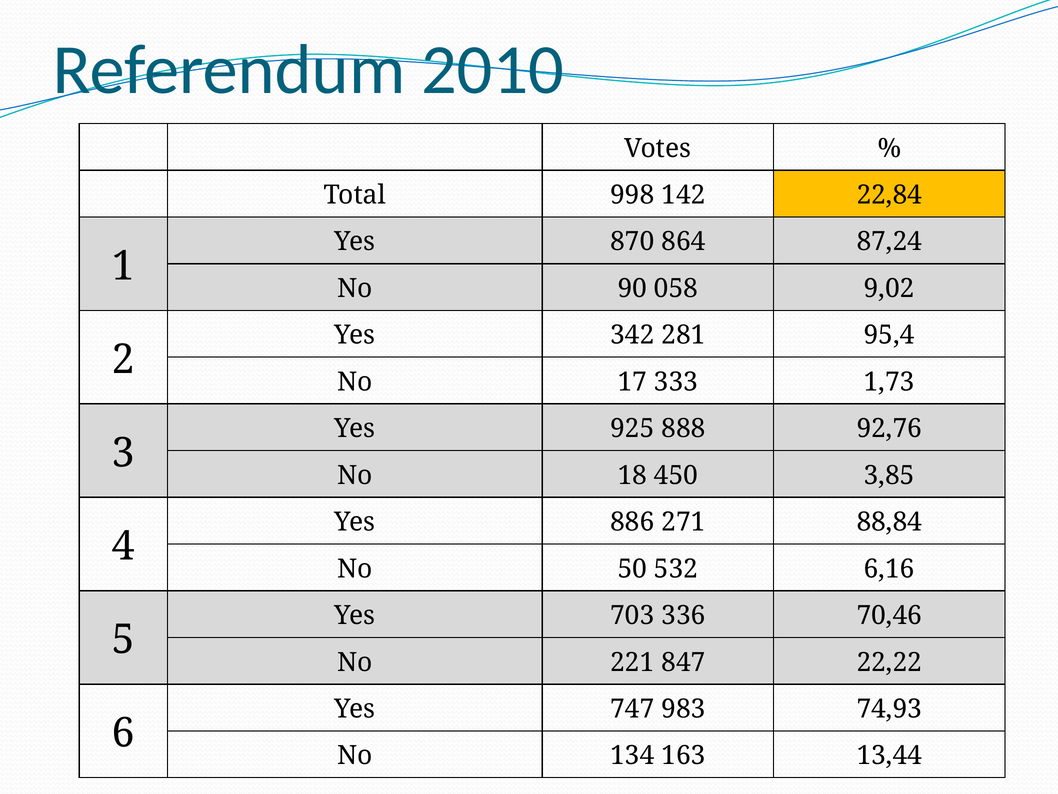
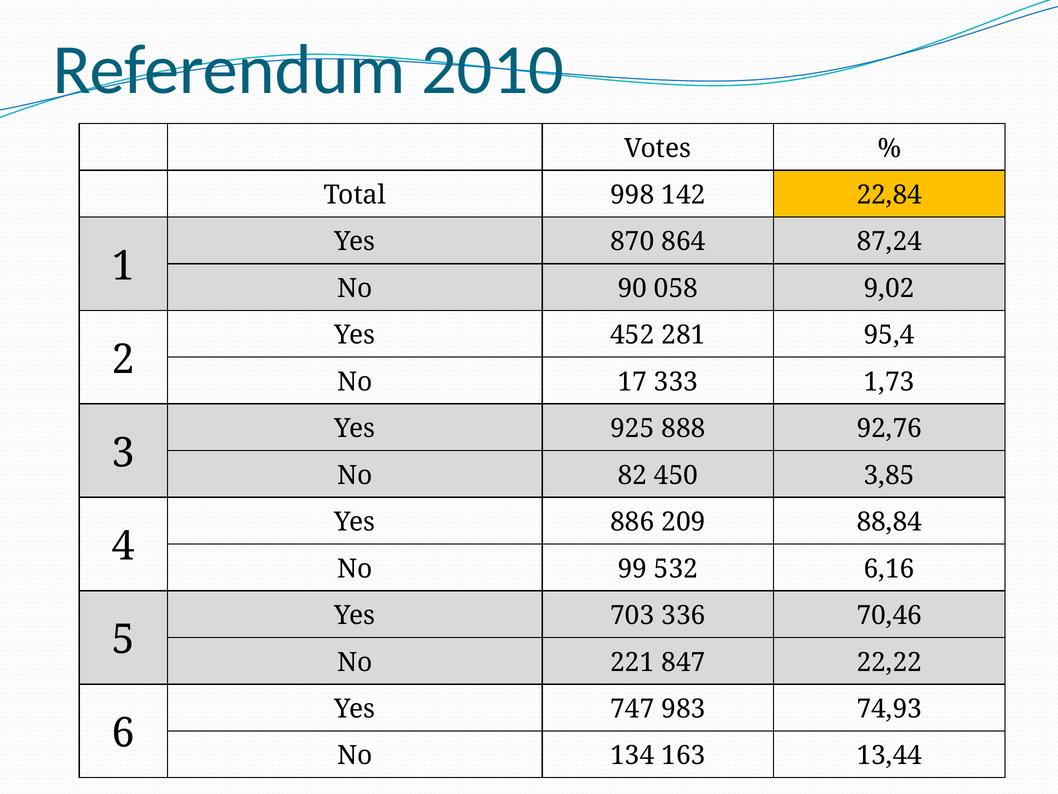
342: 342 -> 452 (632, 335)
18: 18 -> 82 (632, 475)
271: 271 -> 209 (683, 522)
50: 50 -> 99 (632, 568)
